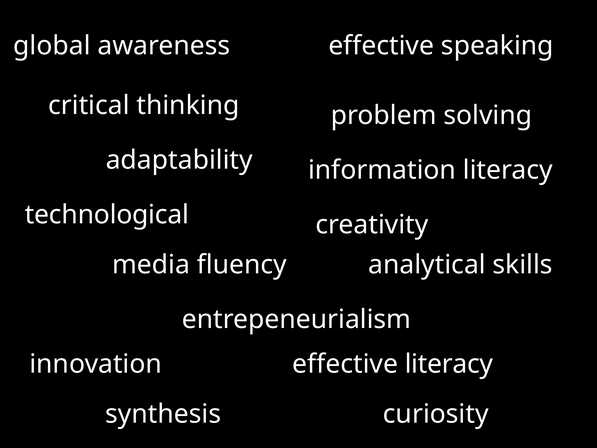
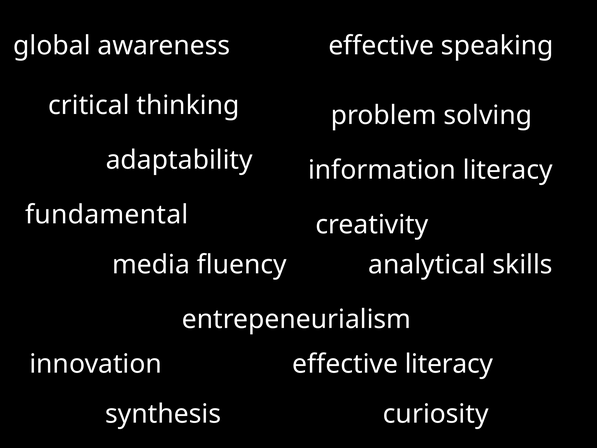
technological: technological -> fundamental (107, 215)
